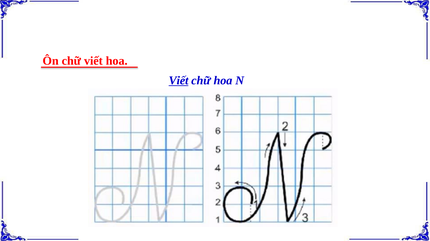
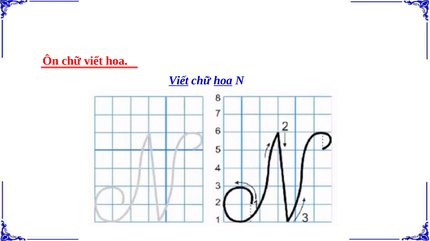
hoa underline: none -> present (223, 81)
